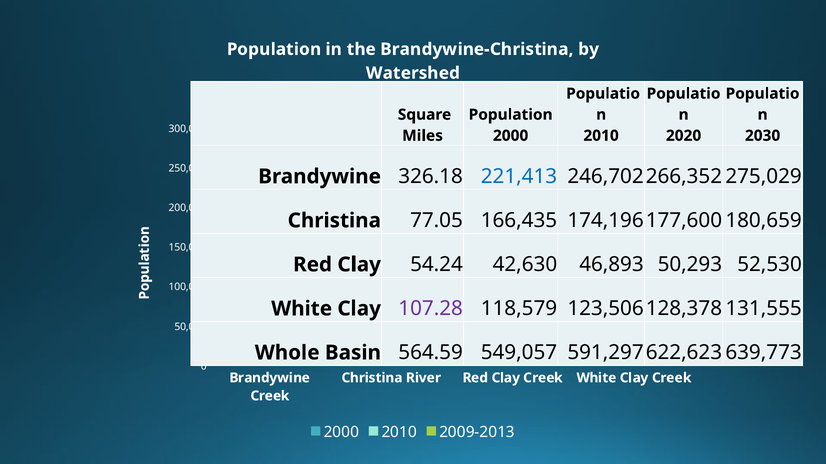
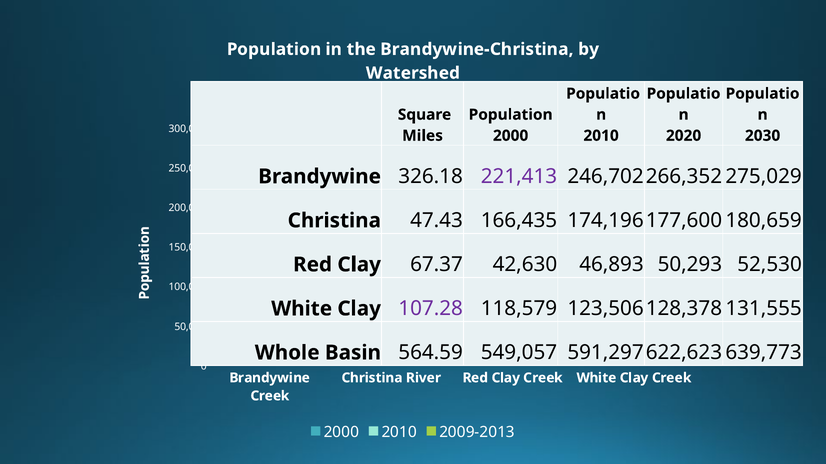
221,413 colour: blue -> purple (519, 177)
77.05: 77.05 -> 47.43 (436, 221)
54.24: 54.24 -> 67.37 (436, 265)
